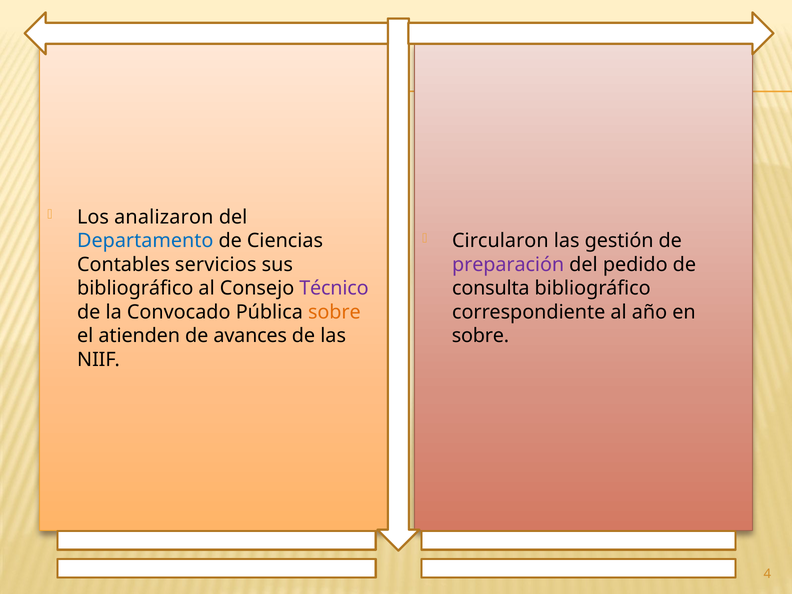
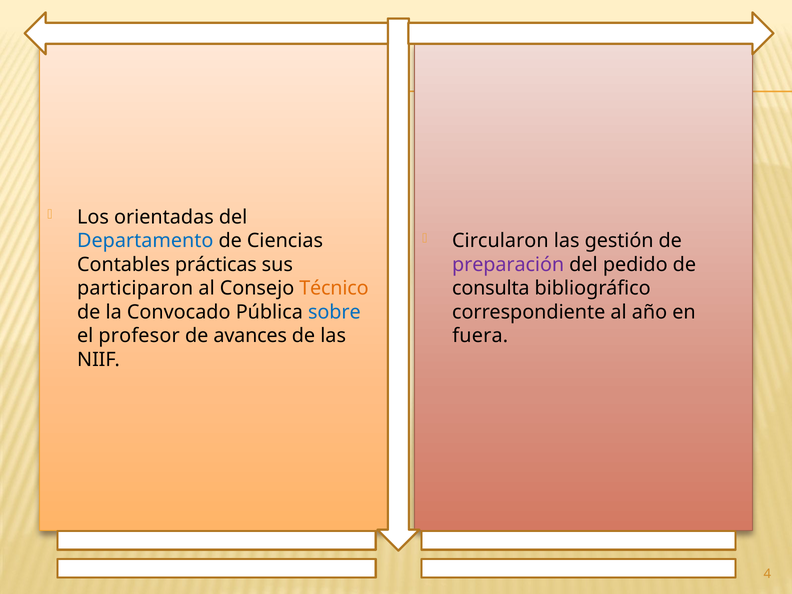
analizaron: analizaron -> orientadas (164, 217)
servicios: servicios -> prácticas (216, 265)
bibliográfico: bibliográfico -> participaron (135, 288)
Técnico colour: purple -> orange (334, 288)
sobre colour: orange -> blue (334, 312)
atienden: atienden -> profesor (139, 336)
sobre: sobre -> fuera (480, 336)
